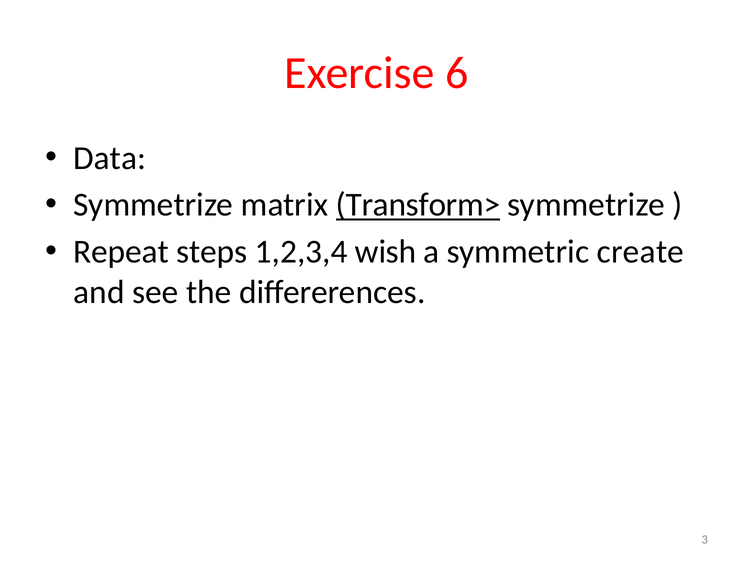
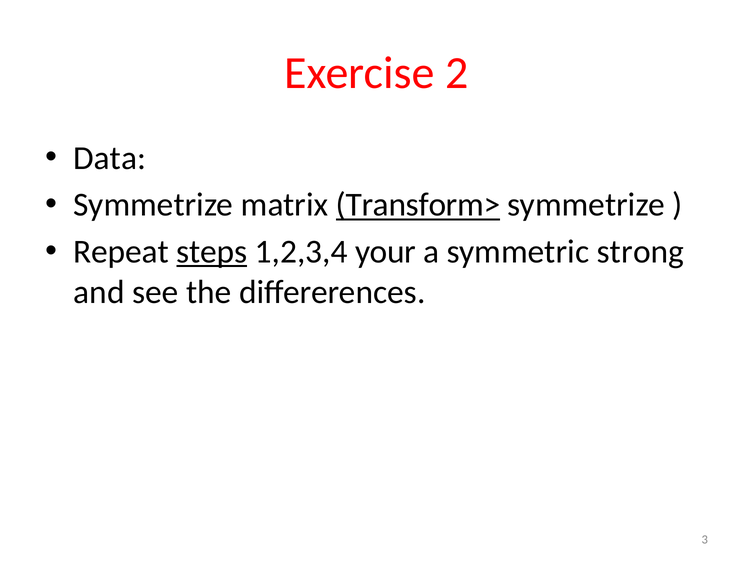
6: 6 -> 2 (457, 73)
steps underline: none -> present (212, 252)
wish: wish -> your (386, 252)
create: create -> strong (640, 252)
